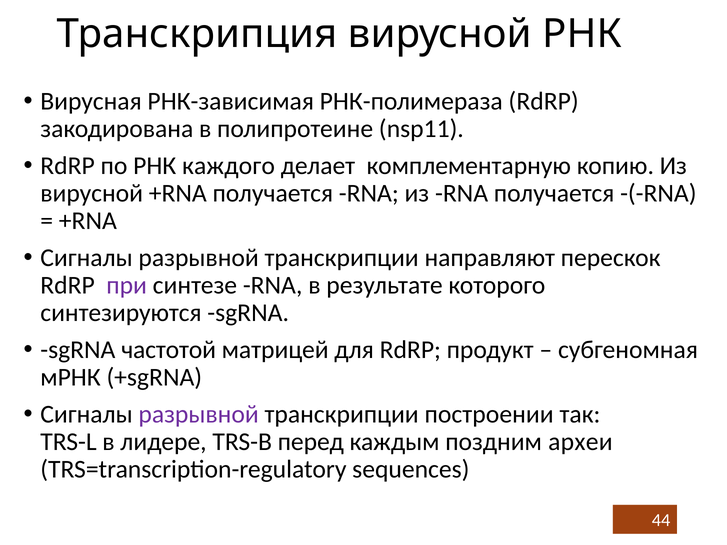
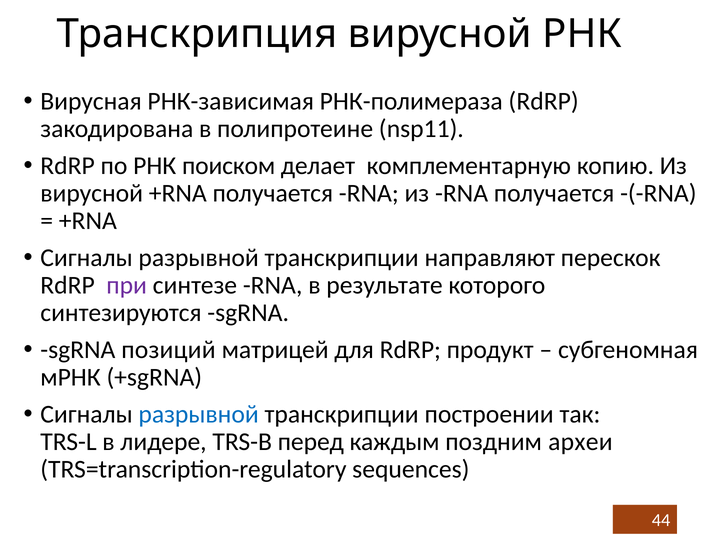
каждого: каждого -> поиском (229, 166)
частотой: частотой -> позиций (168, 350)
разрывной colour: purple -> blue (199, 414)
